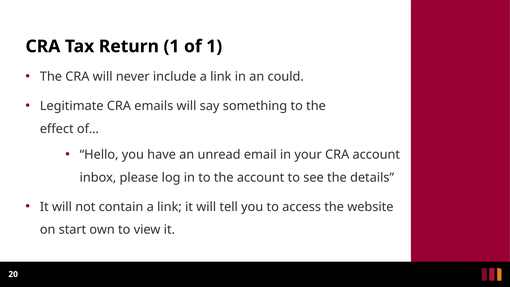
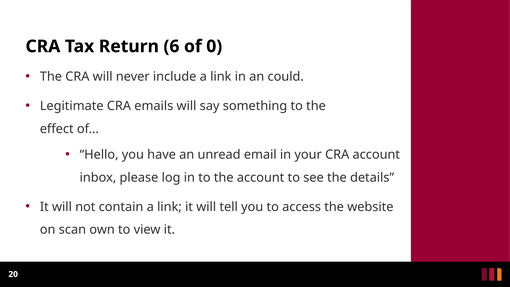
Return 1: 1 -> 6 (171, 46)
of 1: 1 -> 0 (214, 46)
start: start -> scan (72, 230)
